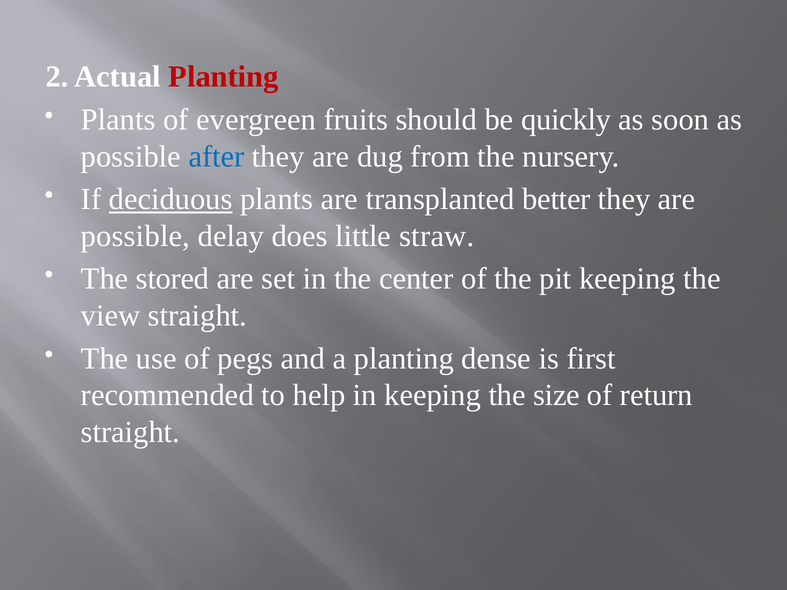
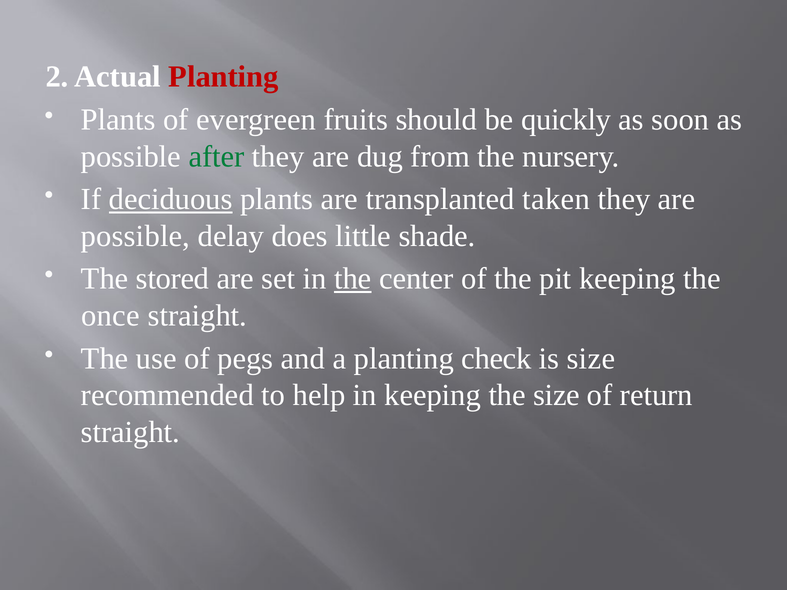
after colour: blue -> green (216, 156)
better: better -> taken (556, 199)
straw: straw -> shade (437, 236)
the underline: none -> present (353, 279)
view: view -> once (110, 316)
dense: dense -> check (496, 359)
is first: first -> size (591, 359)
